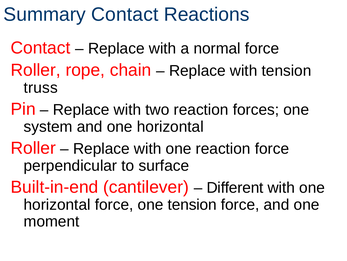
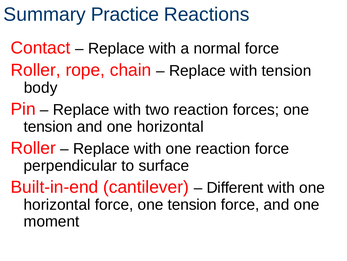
Summary Contact: Contact -> Practice (125, 14)
truss: truss -> body (41, 88)
system: system -> tension (48, 127)
